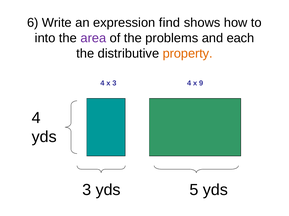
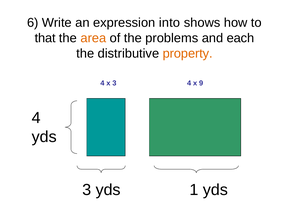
find: find -> into (170, 23)
into: into -> that (45, 38)
area colour: purple -> orange (93, 38)
5: 5 -> 1 (194, 190)
